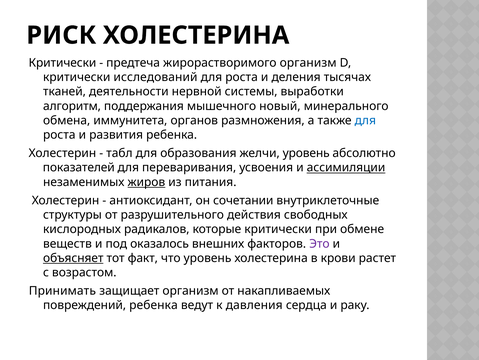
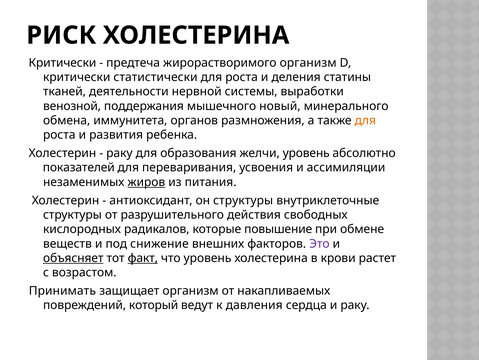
исследований: исследований -> статистически (156, 77)
тысячах: тысячах -> статины (347, 77)
алгоритм: алгоритм -> венозной (72, 106)
для colour: blue -> orange (365, 120)
табл: табл -> раку (119, 153)
ассимиляции underline: present -> none (346, 167)
он сочетании: сочетании -> структуры (243, 200)
которые критически: критически -> повышение (278, 229)
оказалось: оказалось -> снижение (159, 243)
факт underline: none -> present (143, 258)
повреждений ребенка: ребенка -> который (154, 305)
